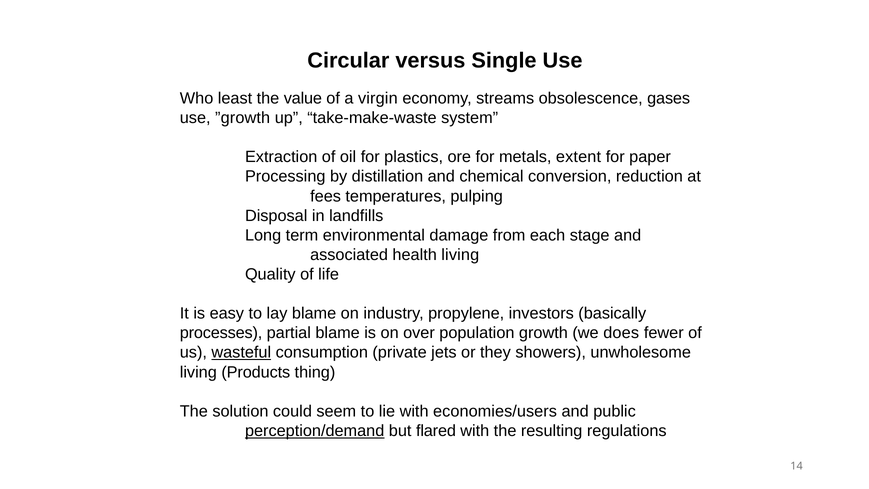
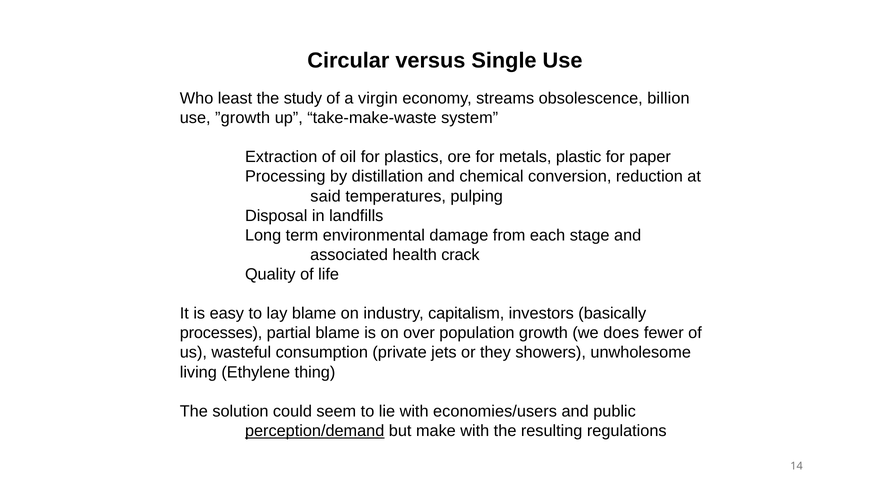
value: value -> study (303, 98)
gases: gases -> billion (668, 98)
extent: extent -> plastic (579, 157)
fees: fees -> said (326, 196)
health living: living -> crack (460, 255)
propylene: propylene -> capitalism (466, 313)
wasteful underline: present -> none (241, 352)
Products: Products -> Ethylene (256, 372)
flared: flared -> make (436, 431)
